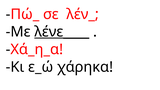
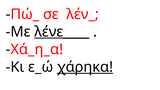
χάρηκα underline: none -> present (85, 67)
